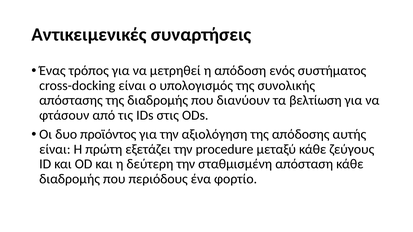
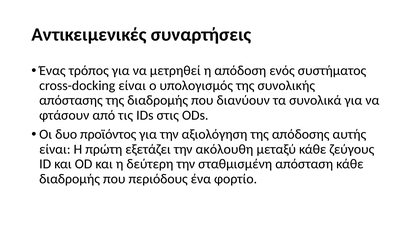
βελτίωση: βελτίωση -> συνολικά (315, 101)
procedure: procedure -> ακόλουθη (224, 149)
